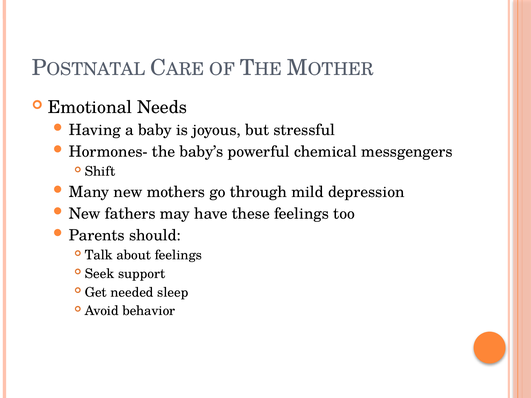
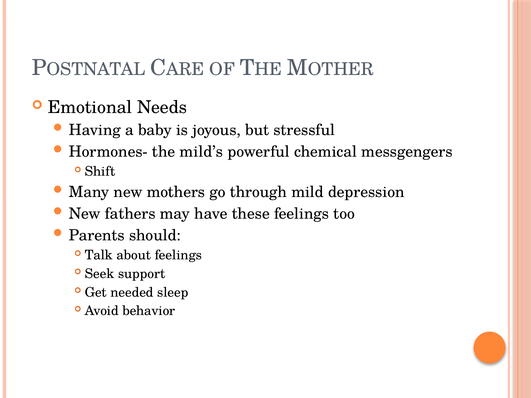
baby’s: baby’s -> mild’s (201, 152)
